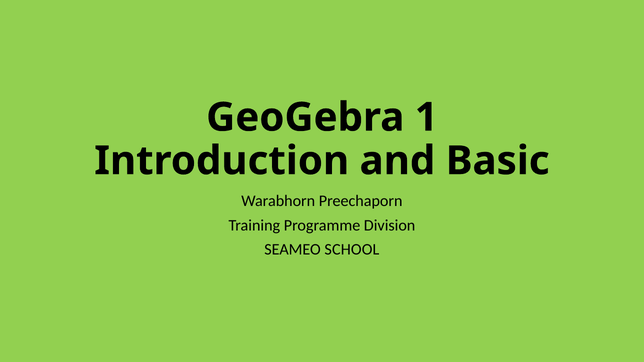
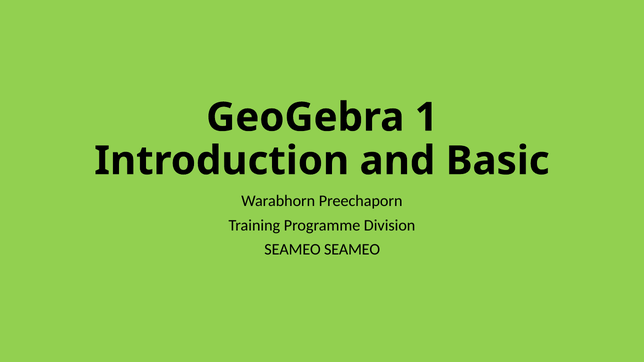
SEAMEO SCHOOL: SCHOOL -> SEAMEO (352, 249)
